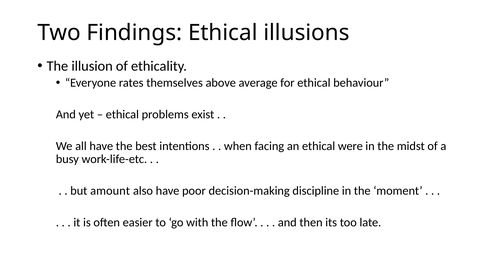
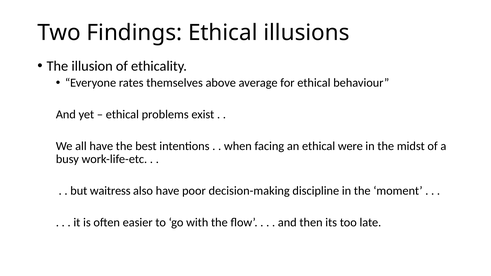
amount: amount -> waitress (110, 191)
